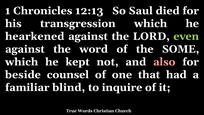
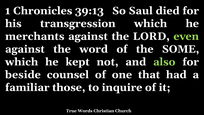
12:13: 12:13 -> 39:13 (89, 11)
hearkened: hearkened -> merchants (35, 36)
also colour: pink -> light green (164, 62)
blind: blind -> those (69, 87)
